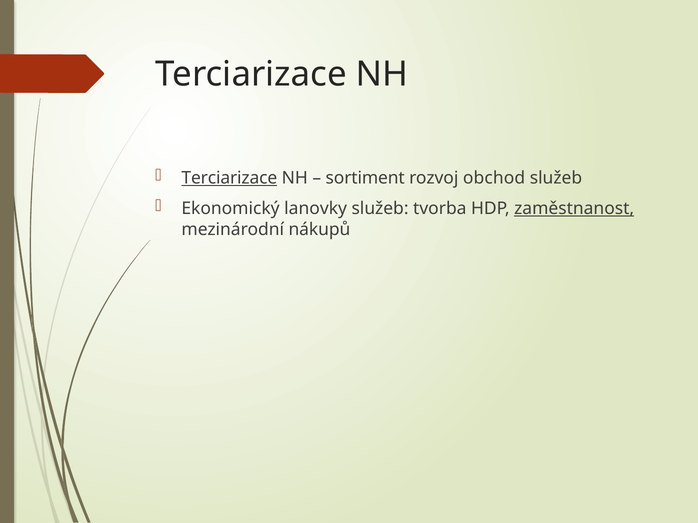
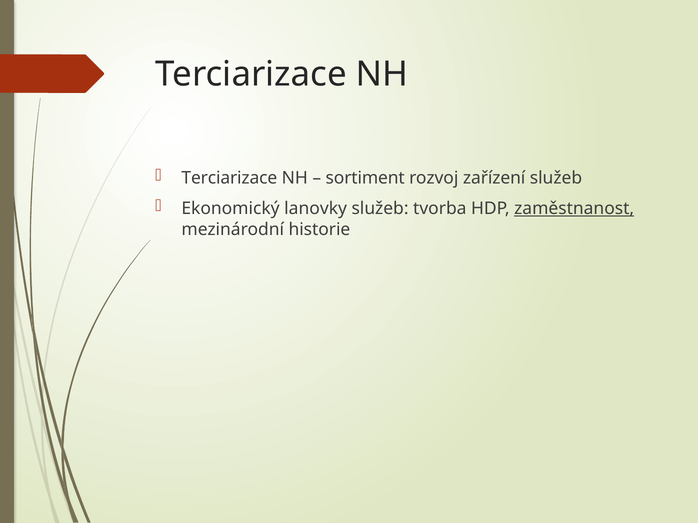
Terciarizace underline: present -> none (229, 178)
obchod: obchod -> zařízení (494, 178)
nákupů: nákupů -> historie (319, 230)
